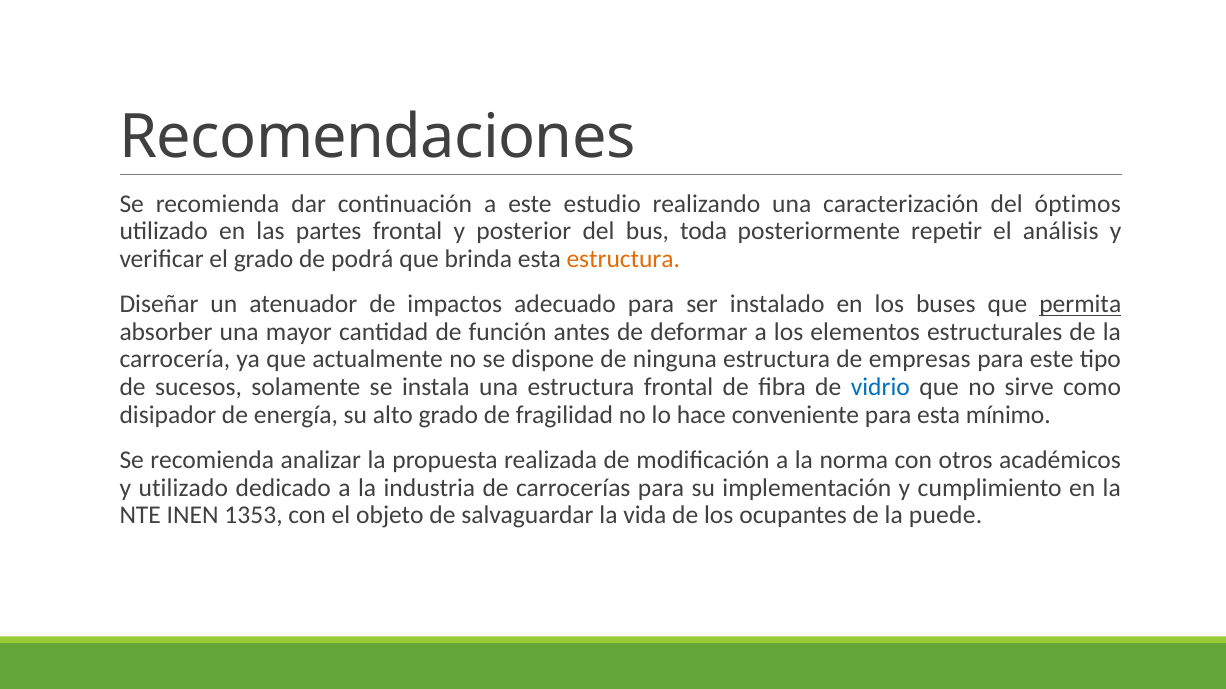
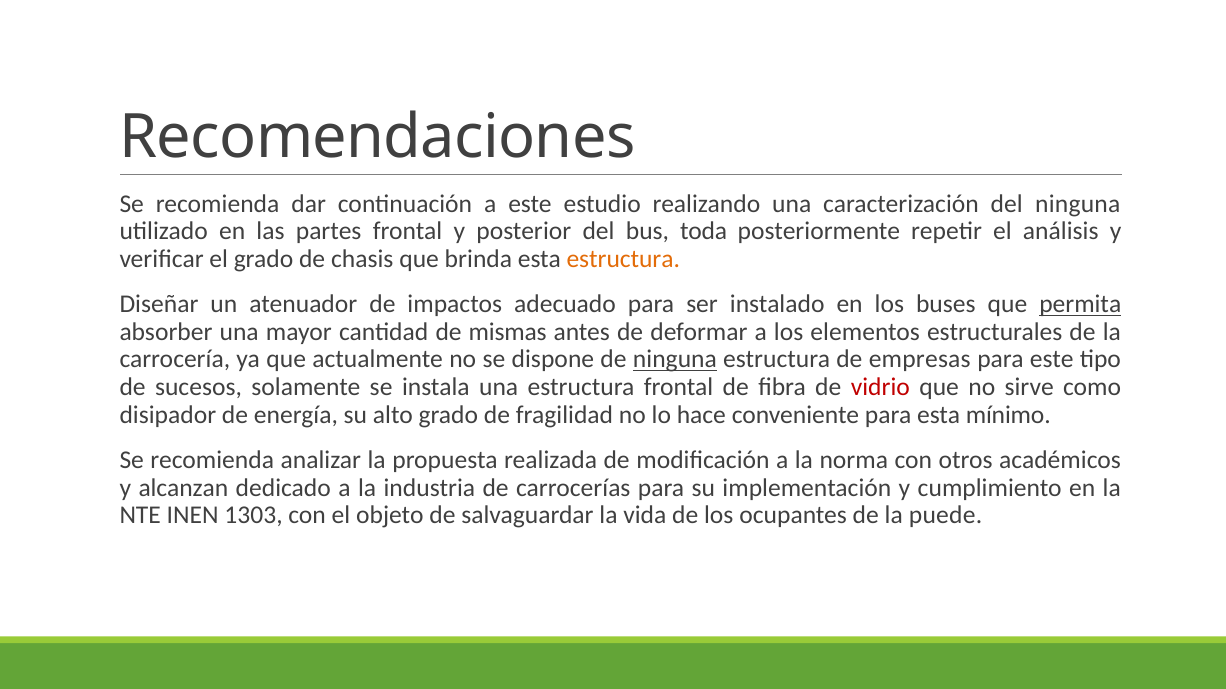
del óptimos: óptimos -> ninguna (1078, 204)
podrá: podrá -> chasis (362, 259)
función: función -> mismas (508, 332)
ninguna underline: none -> present (675, 360)
vidrio colour: blue -> red (880, 387)
y utilizado: utilizado -> alcanzan (183, 488)
1353: 1353 -> 1303 (254, 516)
